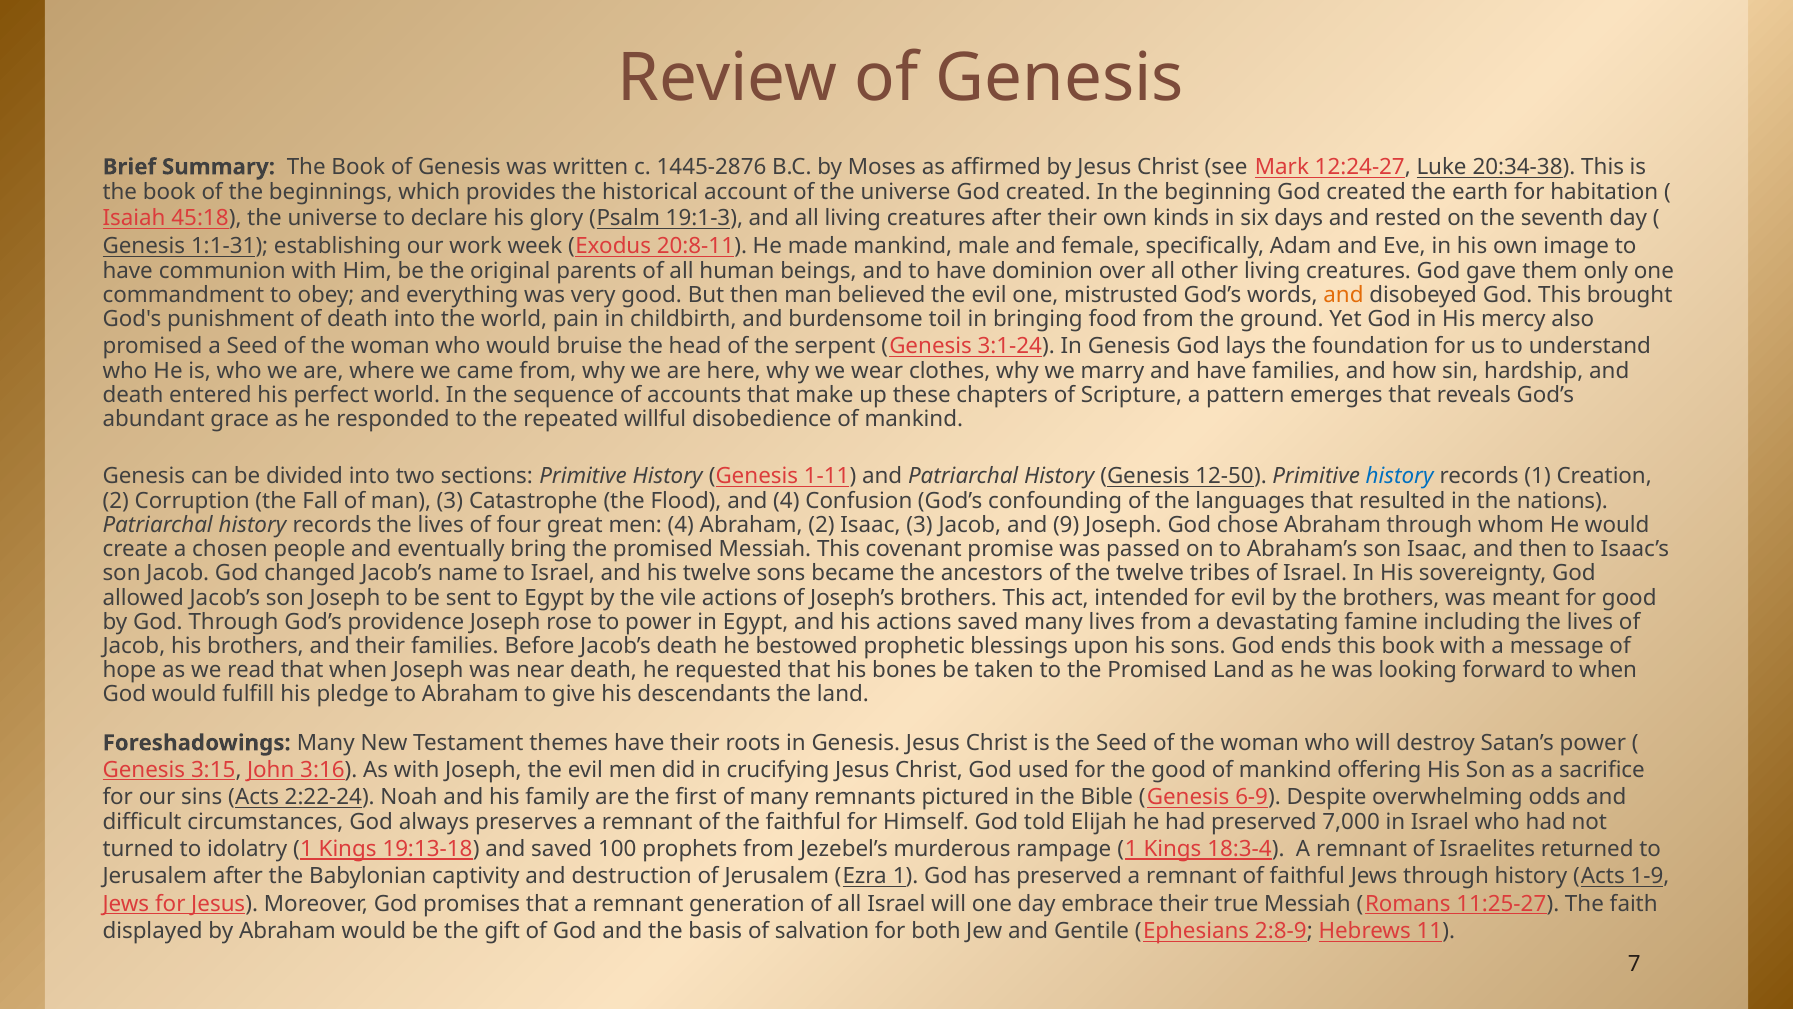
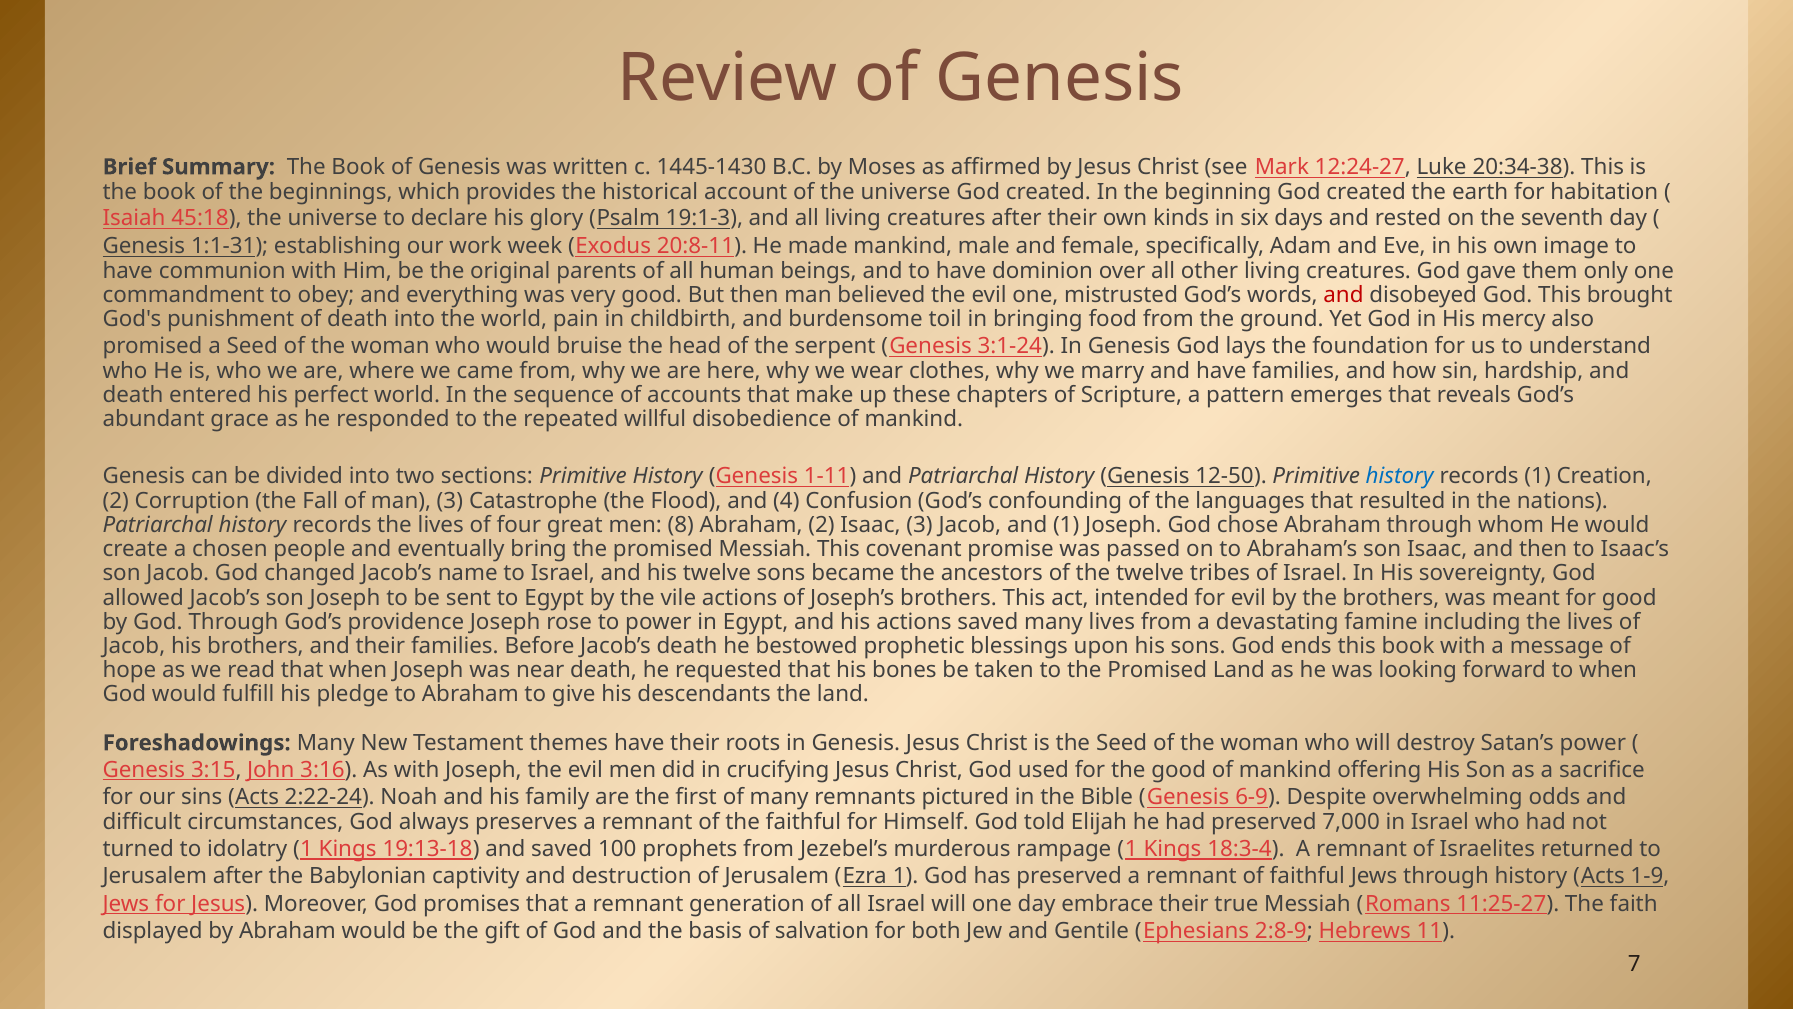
1445-2876: 1445-2876 -> 1445-1430 (712, 167)
and colour: orange -> red (1344, 295)
men 4: 4 -> 8 (681, 525)
and 9: 9 -> 1 (1066, 525)
